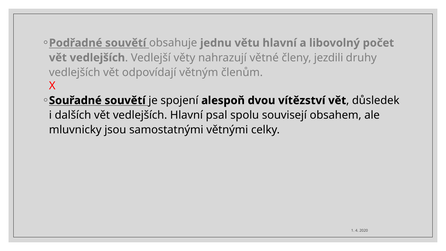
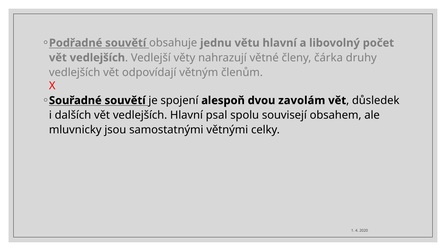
jezdili: jezdili -> čárka (329, 58)
vítězství: vítězství -> zavolám (302, 100)
